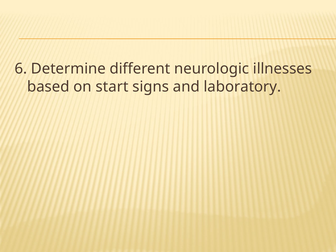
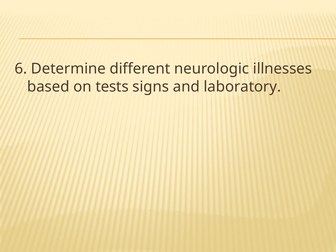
start: start -> tests (112, 87)
